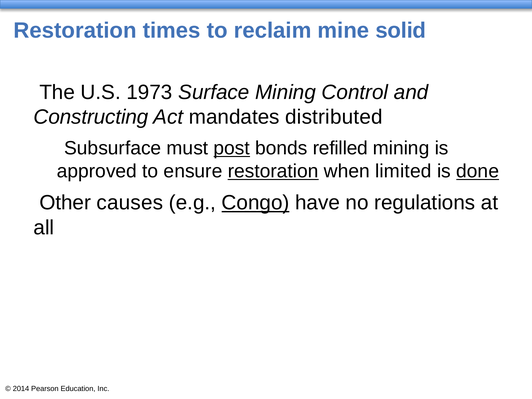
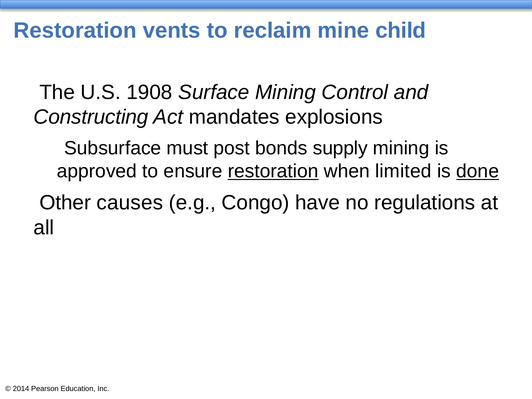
times: times -> vents (172, 31)
solid: solid -> child (401, 31)
1973: 1973 -> 1908 (149, 92)
distributed: distributed -> explosions (334, 117)
post underline: present -> none (232, 148)
refilled: refilled -> supply (340, 148)
Congo underline: present -> none (256, 203)
